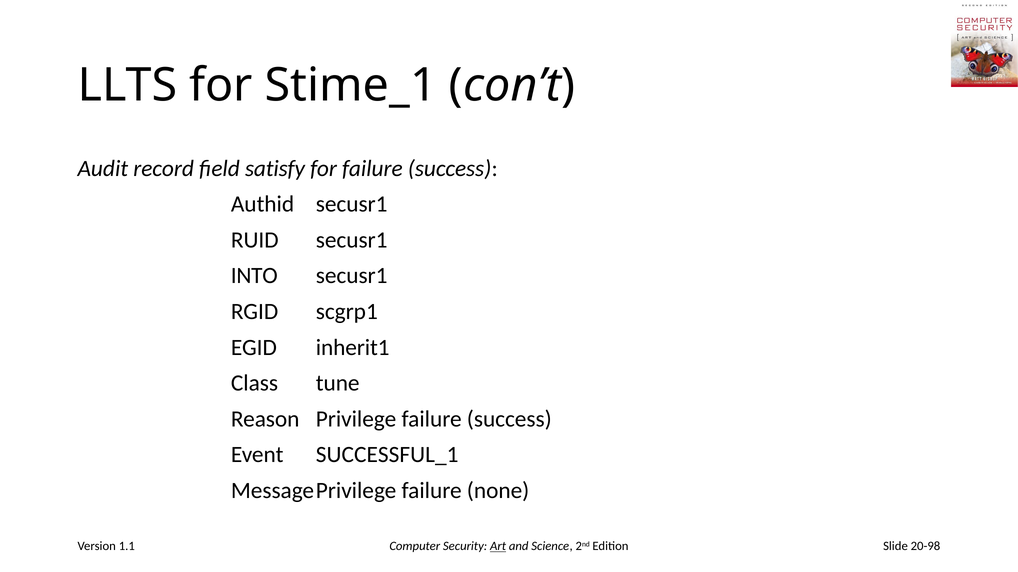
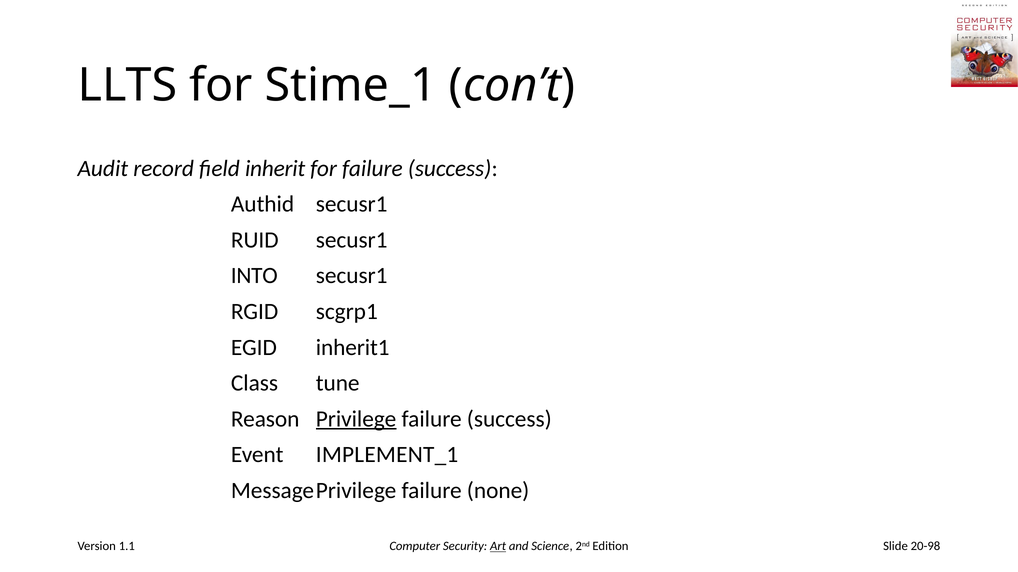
satisfy: satisfy -> inherit (275, 169)
Privilege underline: none -> present (356, 419)
SUCCESSFUL_1: SUCCESSFUL_1 -> IMPLEMENT_1 (387, 455)
